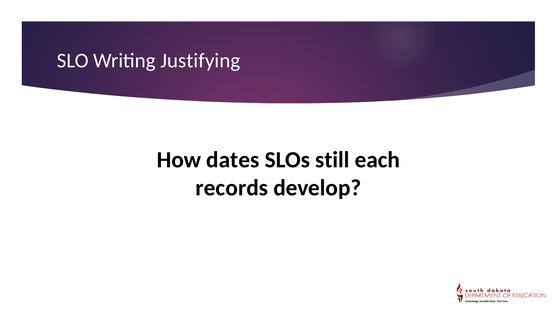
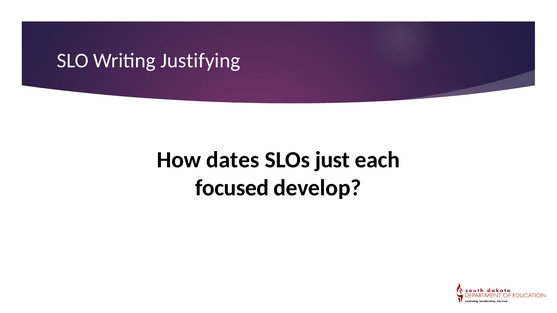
still: still -> just (332, 160)
records: records -> focused (232, 188)
